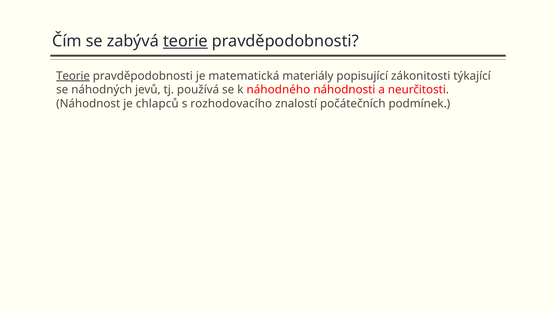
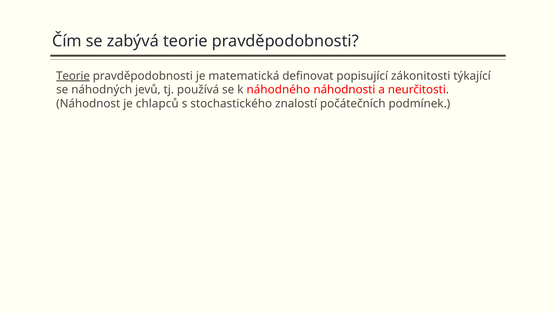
teorie underline: present -> none (185, 41)
materiály: materiály -> definovat (308, 76)
rozhodovacího: rozhodovacího -> stochastického (231, 104)
